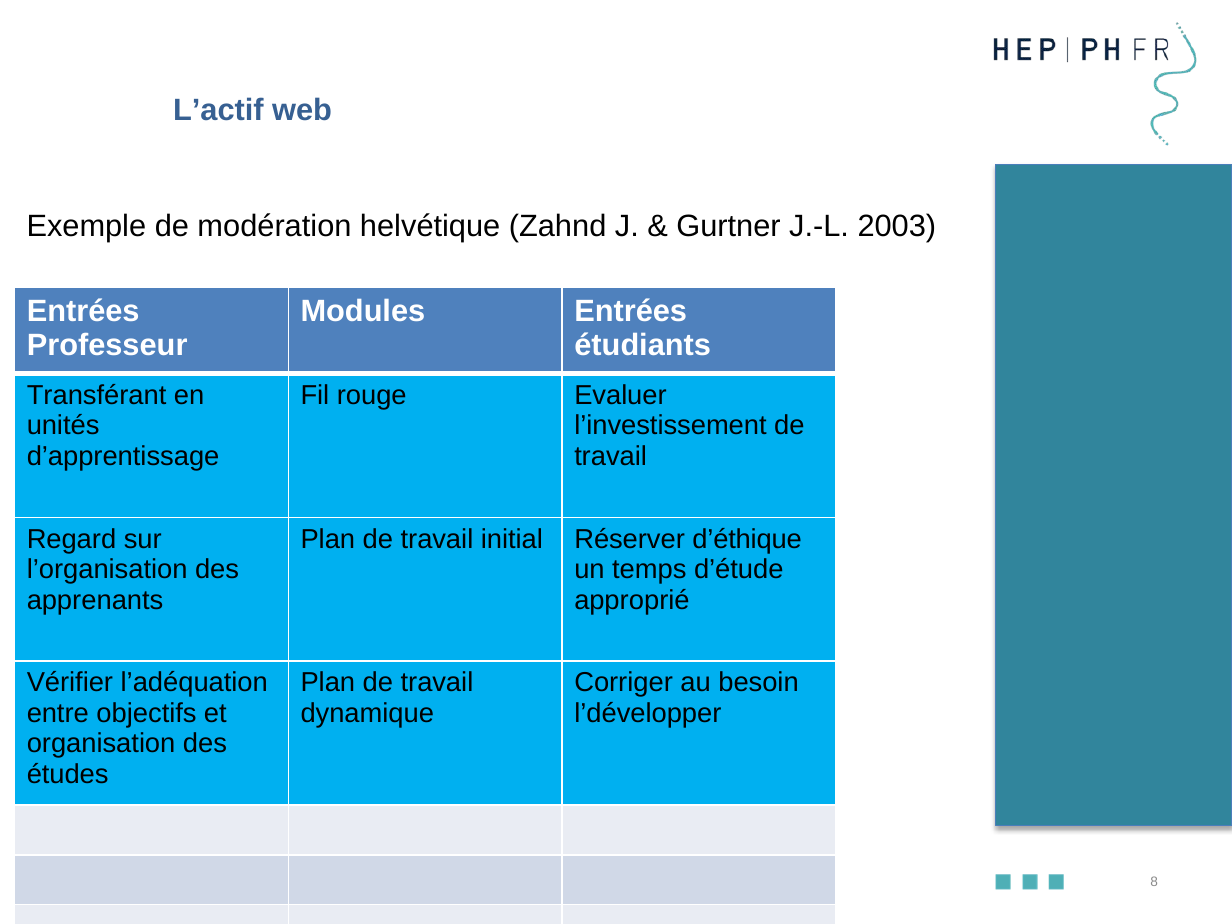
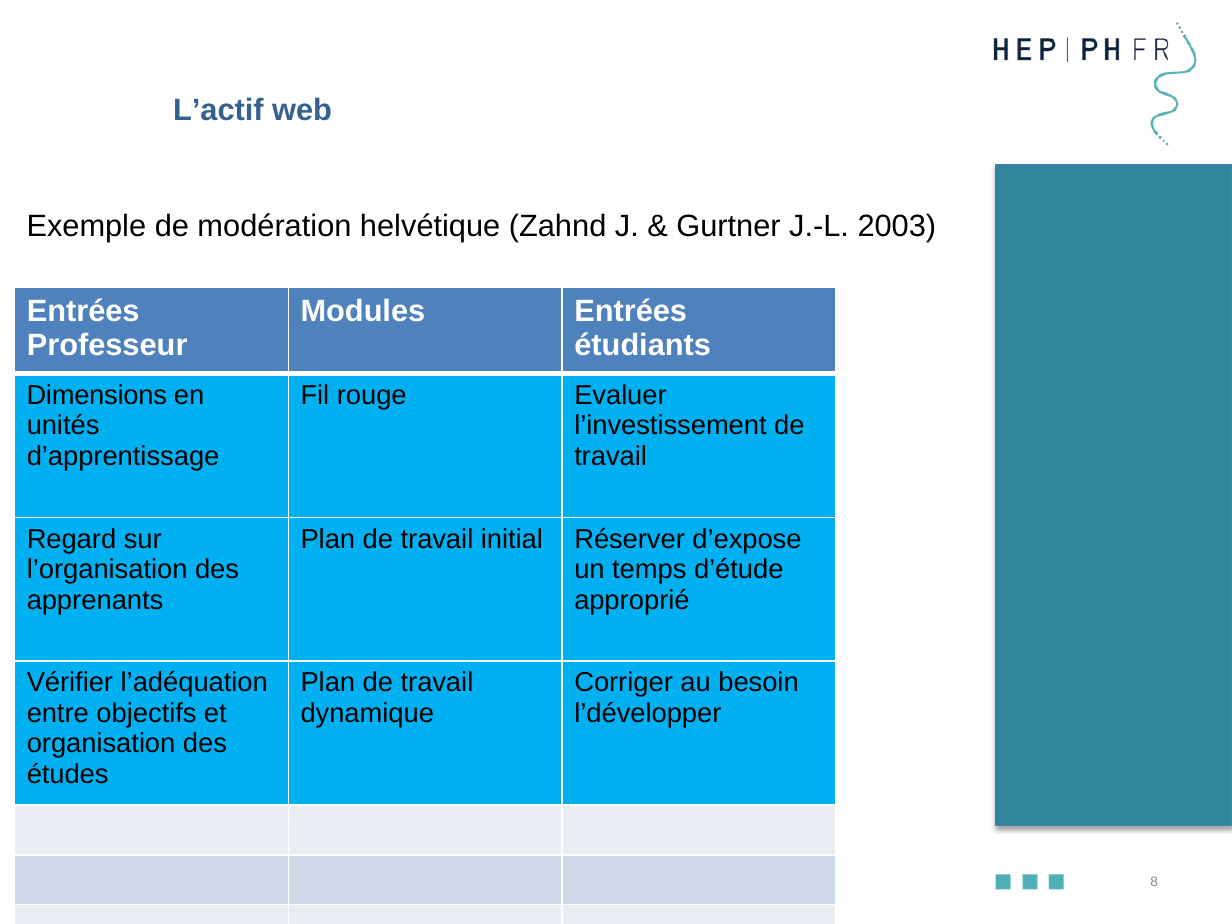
Transférant: Transférant -> Dimensions (97, 395)
d’éthique: d’éthique -> d’expose (747, 539)
